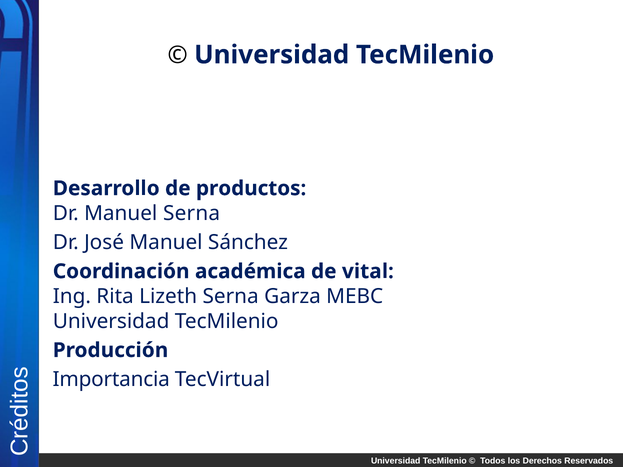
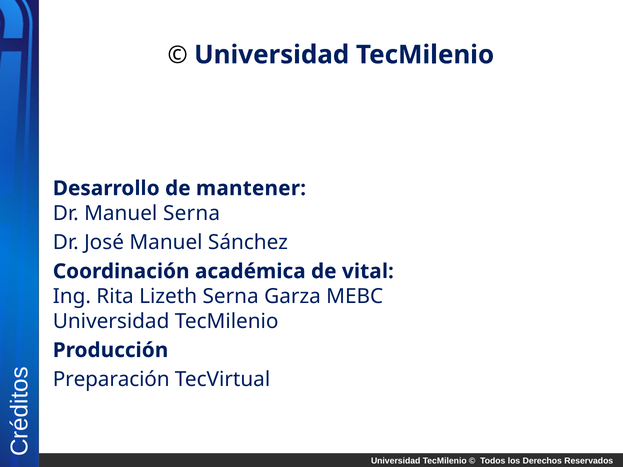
productos: productos -> mantener (251, 188)
Importancia: Importancia -> Preparación (111, 379)
